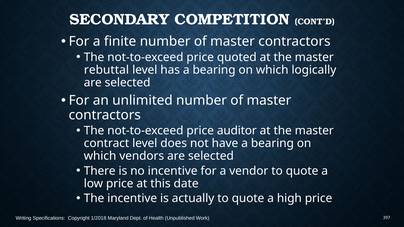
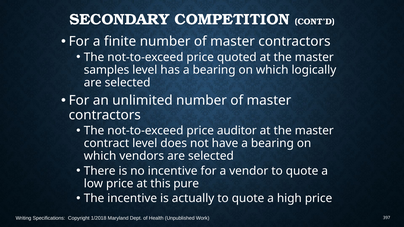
rebuttal: rebuttal -> samples (107, 70)
date: date -> pure (186, 184)
